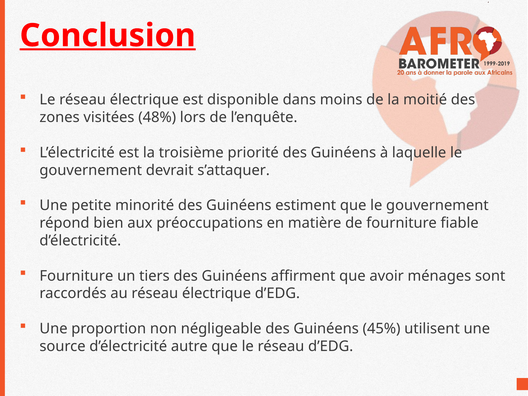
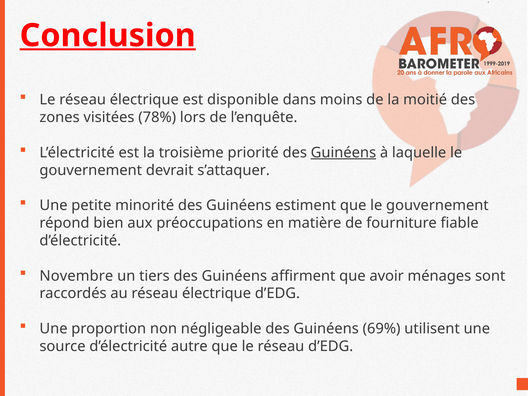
48%: 48% -> 78% (157, 117)
Guinéens underline: none -> present (343, 153)
Fourniture: Fourniture -> Novembre (76, 276)
45%: 45% -> 69% (382, 329)
